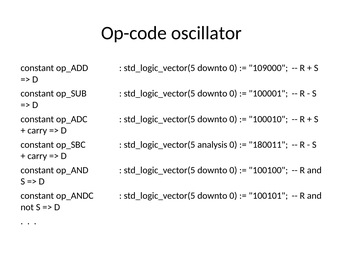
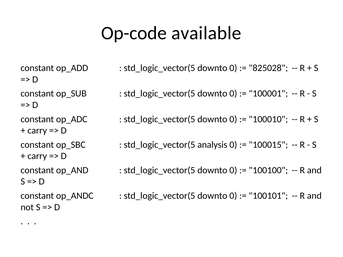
oscillator: oscillator -> available (206, 33)
109000: 109000 -> 825028 (268, 68)
180011: 180011 -> 100015 (268, 145)
